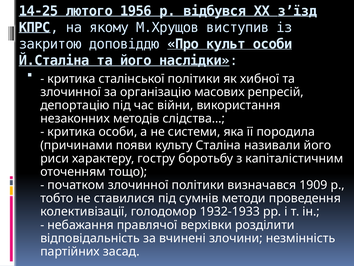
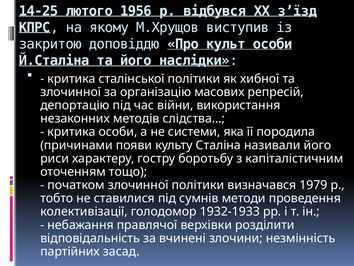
1909: 1909 -> 1979 (313, 185)
